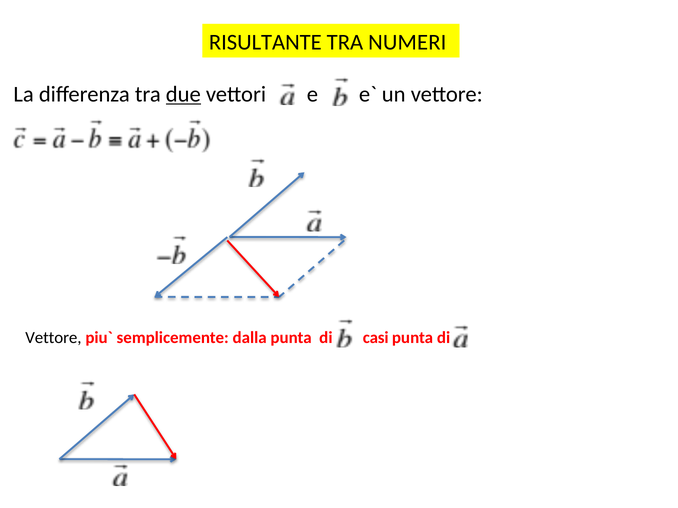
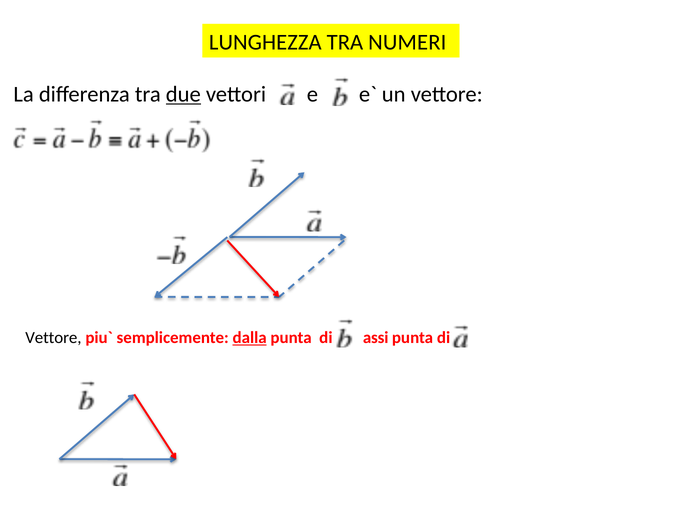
RISULTANTE: RISULTANTE -> LUNGHEZZA (265, 42)
dalla underline: none -> present (250, 338)
casi: casi -> assi (376, 338)
